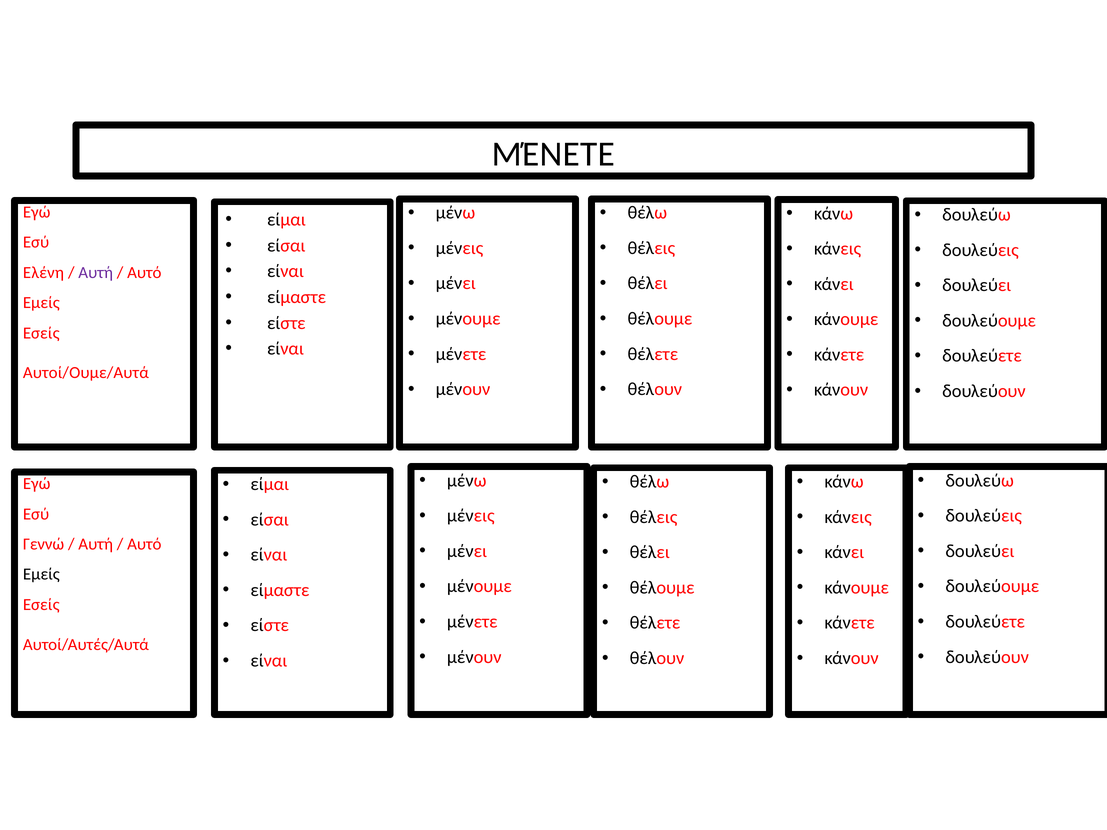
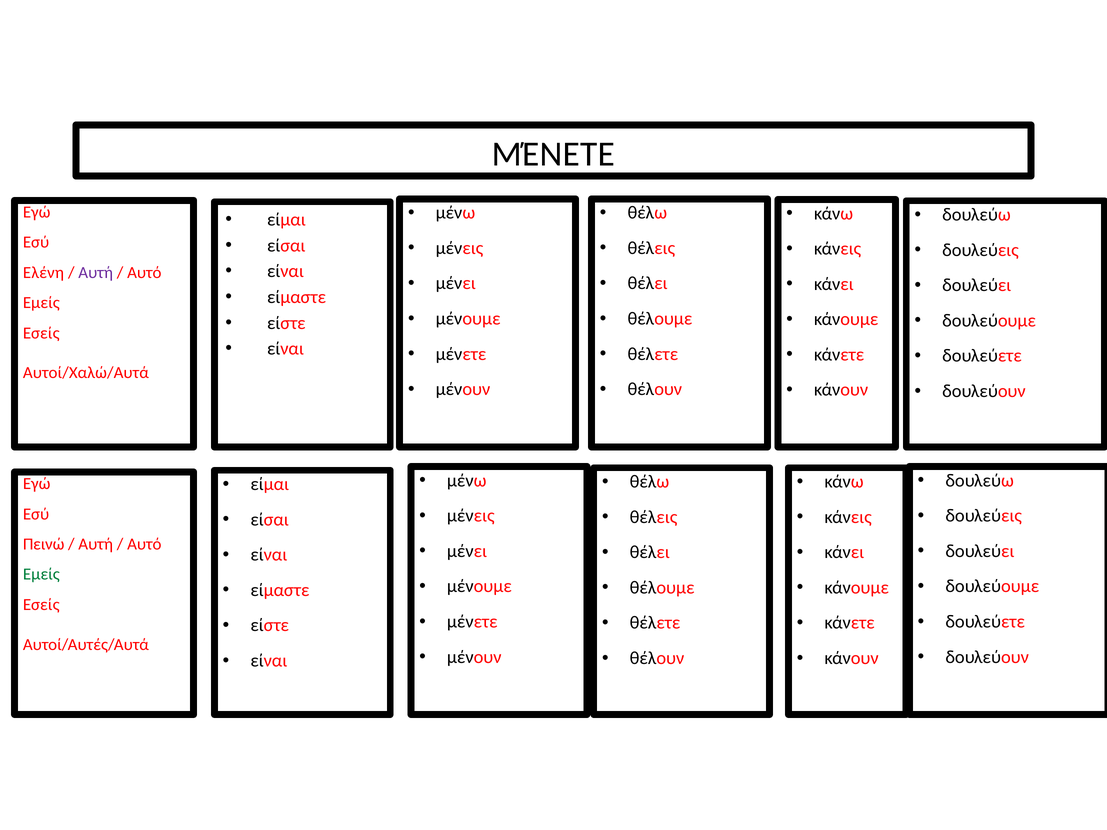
Αυτοί/Ουμε/Αυτά: Αυτοί/Ουμε/Αυτά -> Αυτοί/Χαλώ/Αυτά (86, 373)
Γεννώ: Γεννώ -> Πεινώ (44, 544)
Εμείς colour: black -> green (41, 575)
